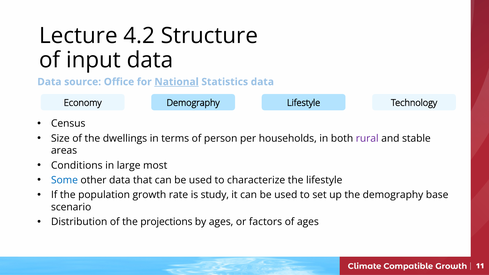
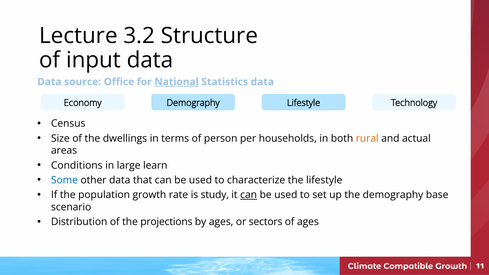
4.2: 4.2 -> 3.2 (139, 36)
rural colour: purple -> orange (367, 138)
stable: stable -> actual (416, 138)
most: most -> learn (155, 165)
can underline: none -> present (249, 195)
factors: factors -> sectors (266, 222)
